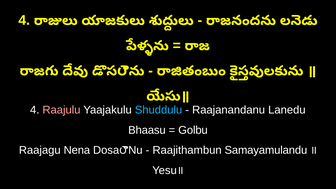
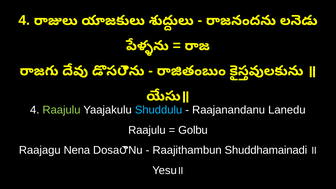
Raajulu colour: pink -> light green (61, 110)
Bhaasu: Bhaasu -> Raajulu (147, 130)
Samayamulandu: Samayamulandu -> Shuddhamainadi (266, 150)
